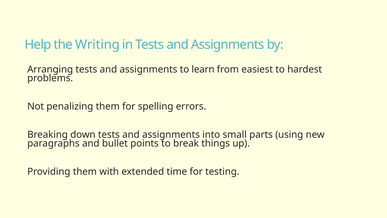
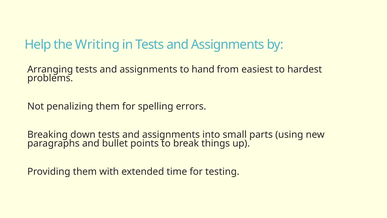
learn: learn -> hand (203, 69)
